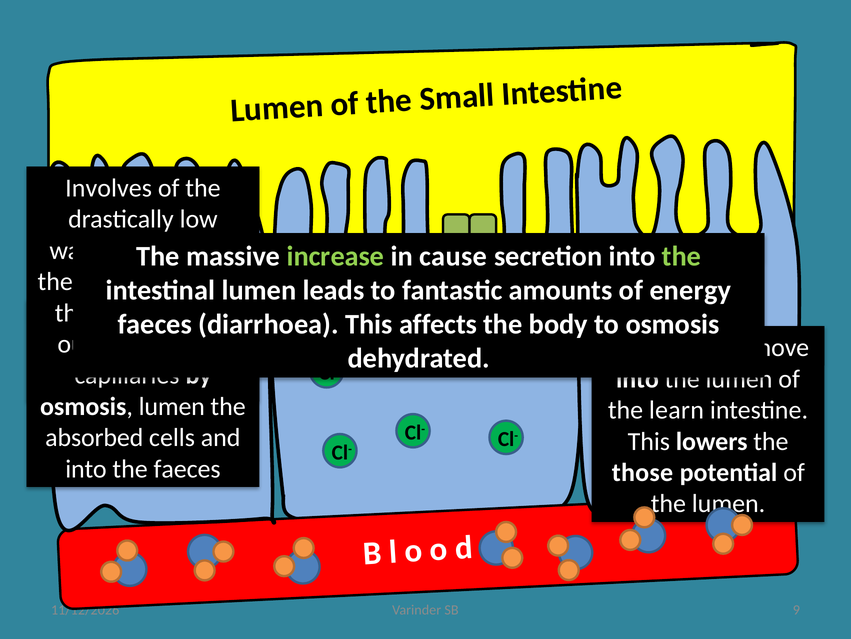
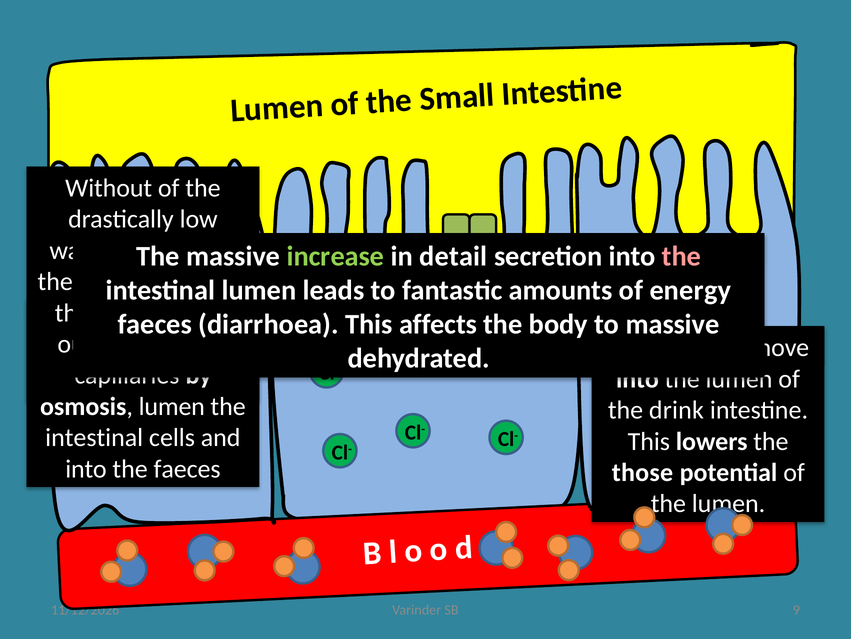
Involves: Involves -> Without (109, 188)
cause: cause -> detail (453, 256)
the colour: light green -> pink (682, 256)
to osmosis: osmosis -> massive (673, 324)
learn: learn -> drink (676, 410)
absorbed: absorbed -> intestinal (94, 437)
